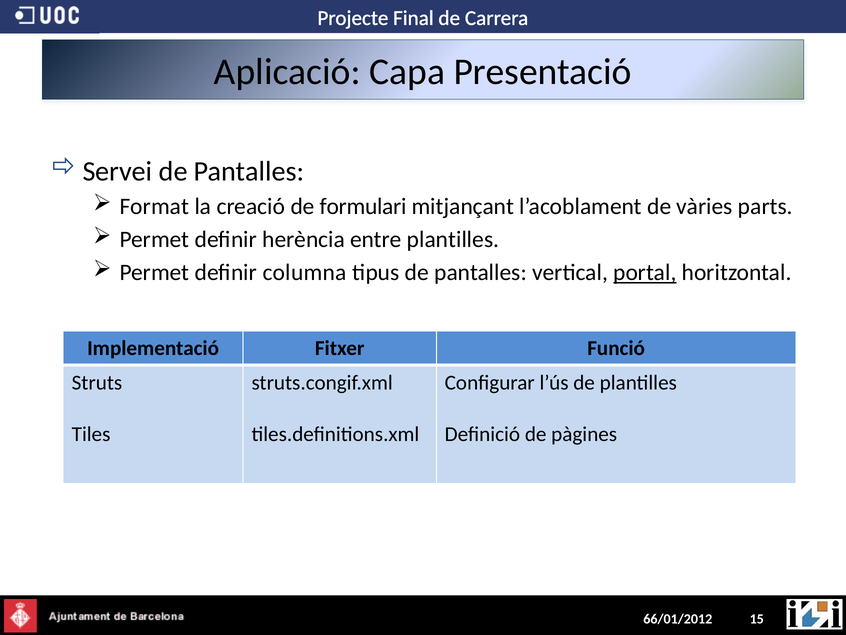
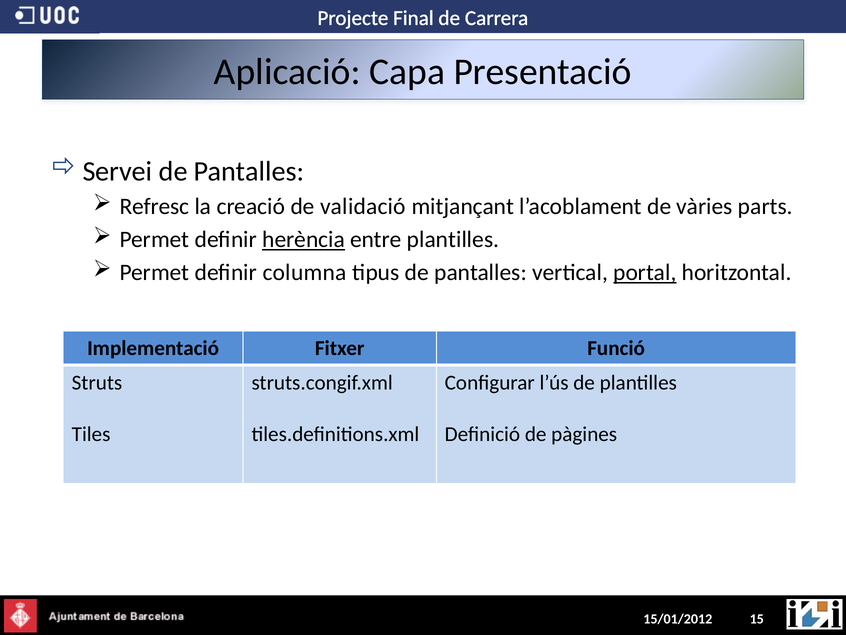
Format: Format -> Refresc (154, 207)
formulari: formulari -> validació (363, 207)
herència underline: none -> present (304, 239)
66/01/2012: 66/01/2012 -> 15/01/2012 (678, 619)
